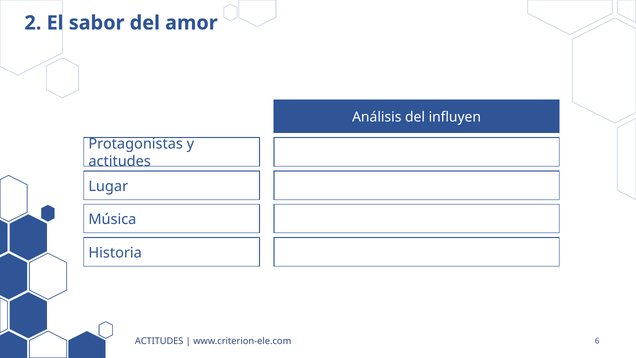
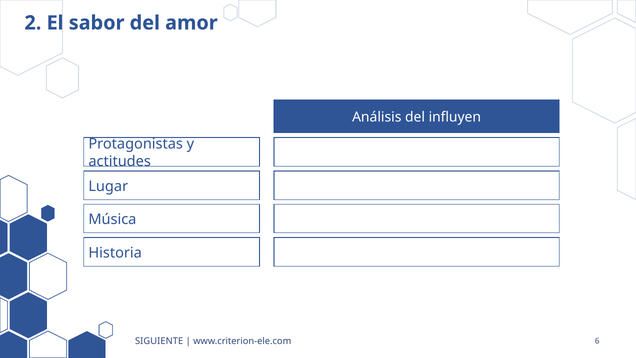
ACTITUDES: ACTITUDES -> SIGUIENTE (159, 341)
